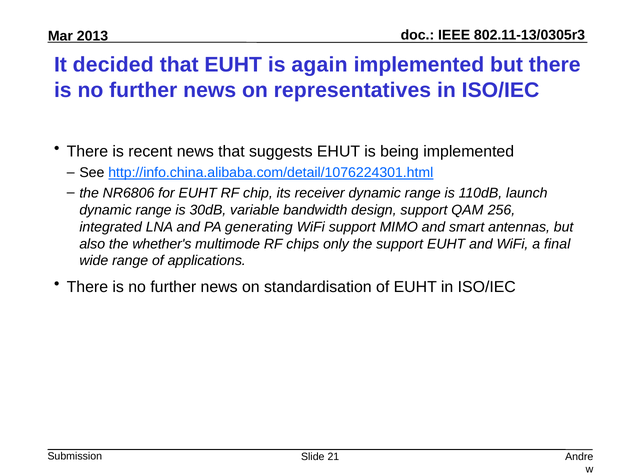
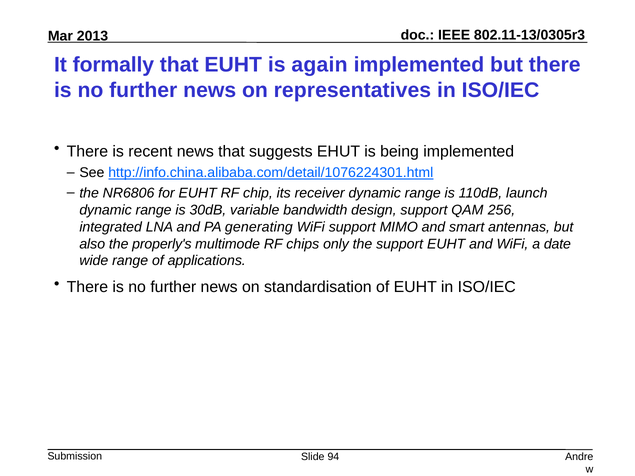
decided: decided -> formally (113, 65)
whether's: whether's -> properly's (162, 244)
final: final -> date (557, 244)
21: 21 -> 94 (333, 457)
